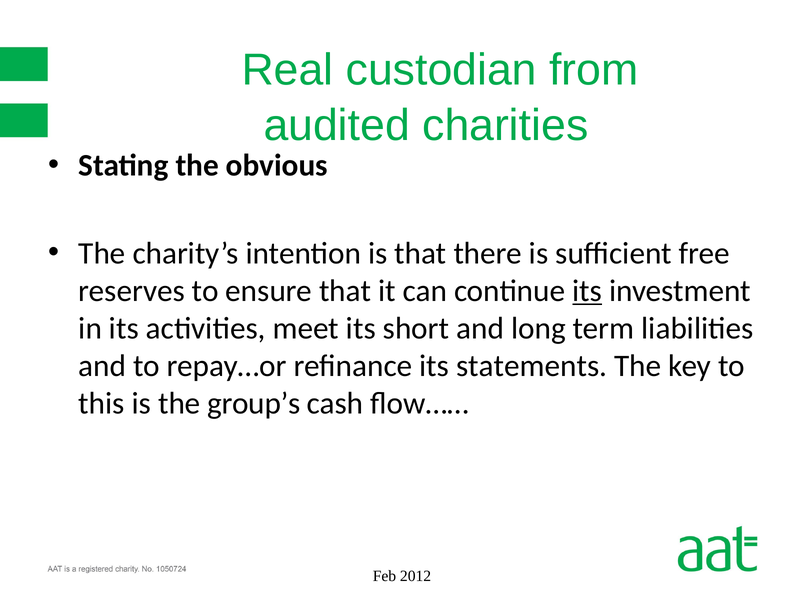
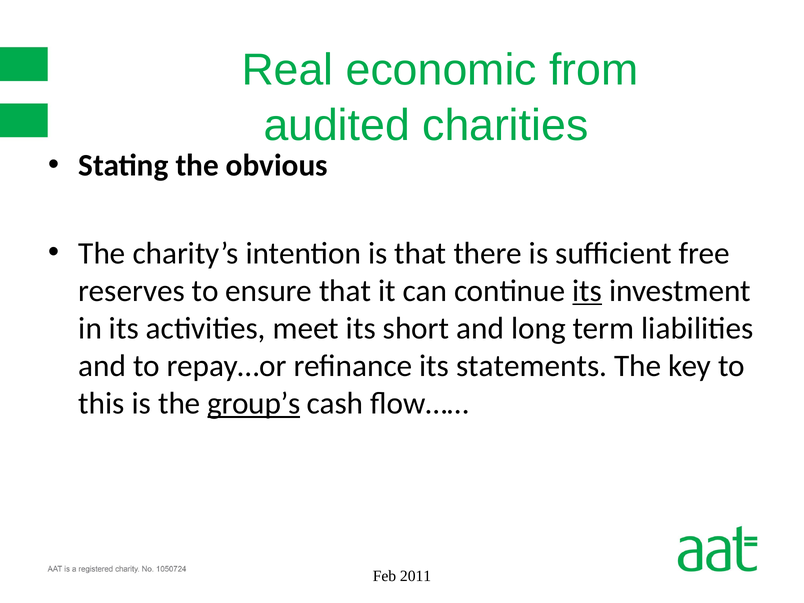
custodian: custodian -> economic (441, 70)
group’s underline: none -> present (254, 403)
2012: 2012 -> 2011 (416, 576)
